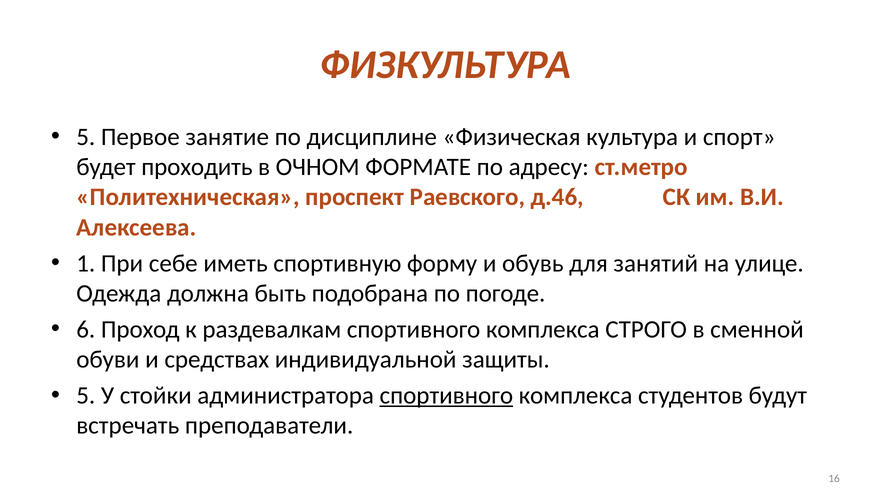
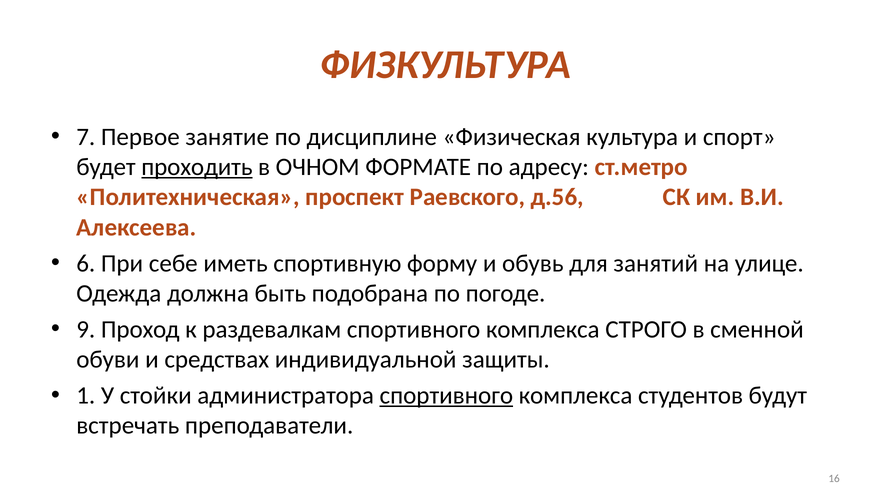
5: 5 -> 7 (86, 137)
проходить underline: none -> present (197, 167)
д.46: д.46 -> д.56 (557, 197)
1: 1 -> 6 (86, 263)
6: 6 -> 9 (86, 330)
5: 5 -> 1 (86, 396)
